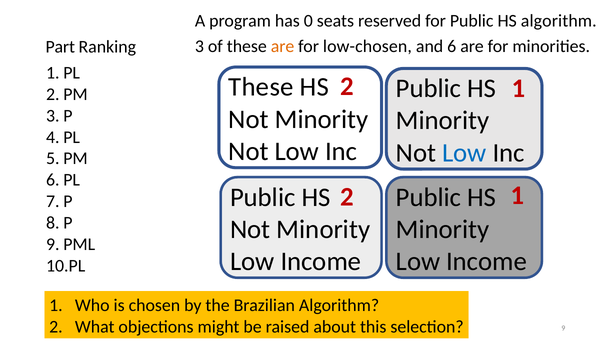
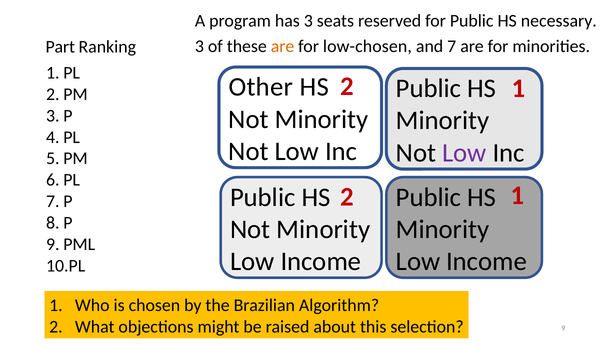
has 0: 0 -> 3 (308, 21)
HS algorithm: algorithm -> necessary (559, 21)
6: 6 -> 7 (452, 47)
These: These -> Other (261, 87)
Low colour: blue -> purple (464, 153)
